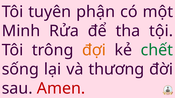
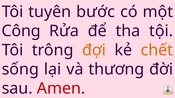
phận: phận -> bước (96, 12)
Minh: Minh -> Công (21, 31)
chết colour: green -> orange (157, 50)
